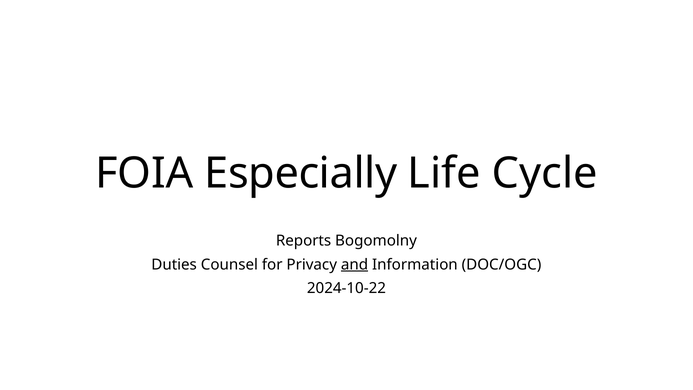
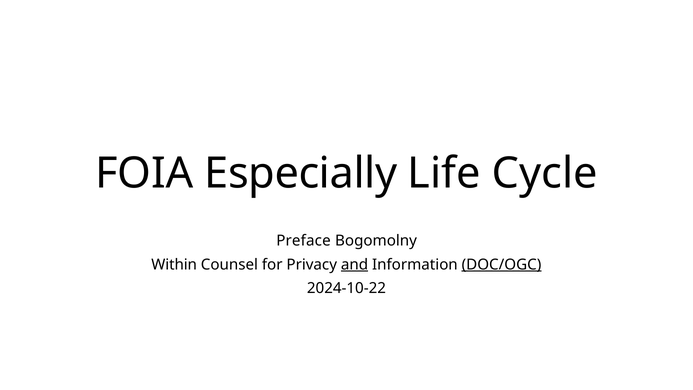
Reports: Reports -> Preface (303, 241)
Duties: Duties -> Within (174, 264)
DOC/OGC underline: none -> present (501, 264)
